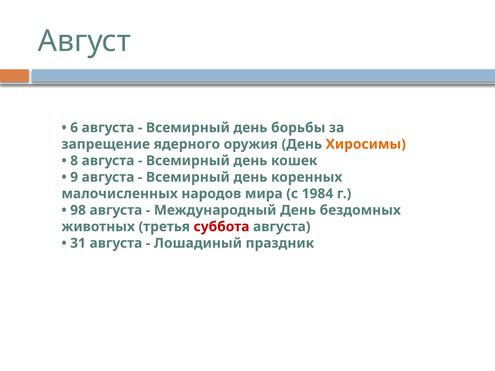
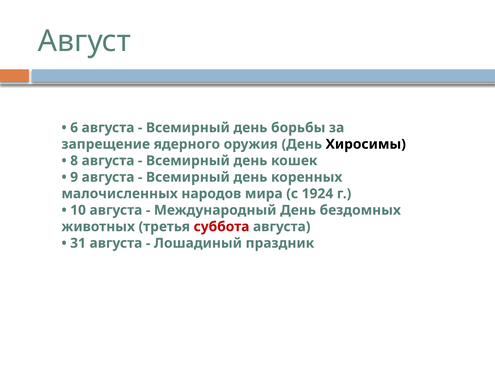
Хиросимы colour: orange -> black (366, 144)
1984: 1984 -> 1924 (317, 194)
98: 98 -> 10 (78, 210)
